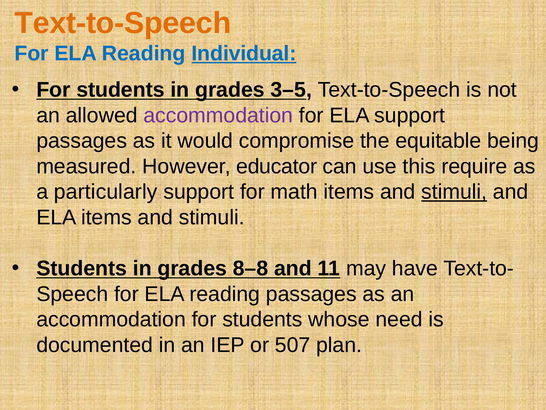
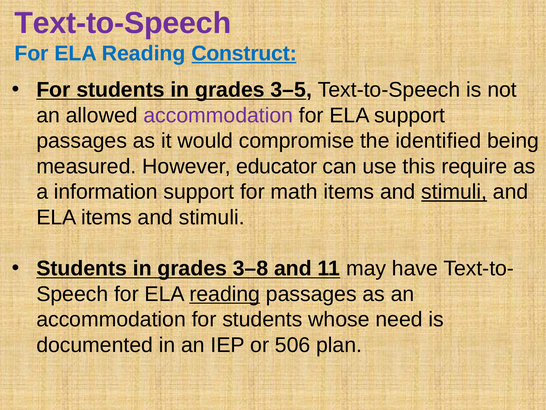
Text-to-Speech colour: orange -> purple (123, 23)
Individual: Individual -> Construct (244, 53)
equitable: equitable -> identified (438, 141)
particularly: particularly -> information (106, 192)
8–8: 8–8 -> 3–8 (251, 268)
reading underline: none -> present (225, 294)
507: 507 -> 506 (293, 345)
